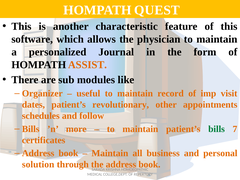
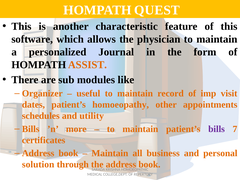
revolutionary: revolutionary -> homoeopathy (121, 105)
follow: follow -> utility (92, 116)
bills colour: green -> purple (217, 129)
